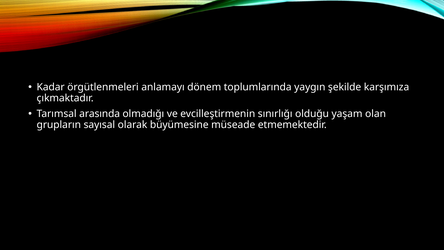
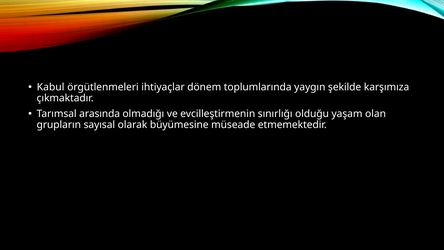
Kadar: Kadar -> Kabul (51, 87)
anlamayı: anlamayı -> ihtiyaçlar (163, 87)
